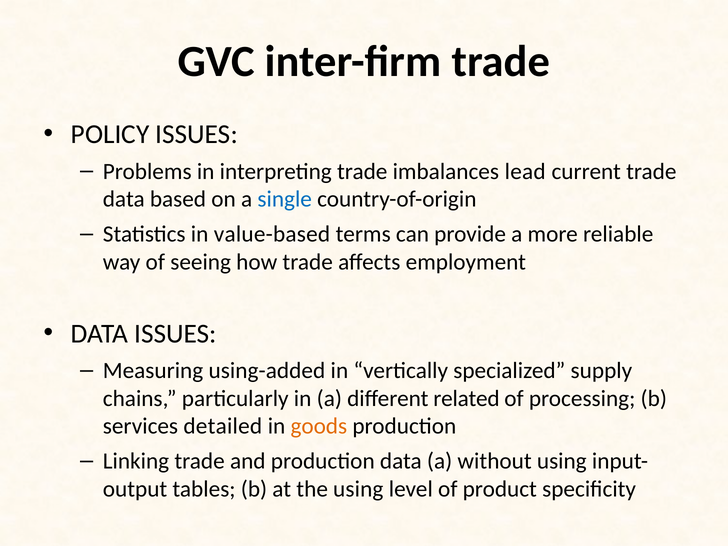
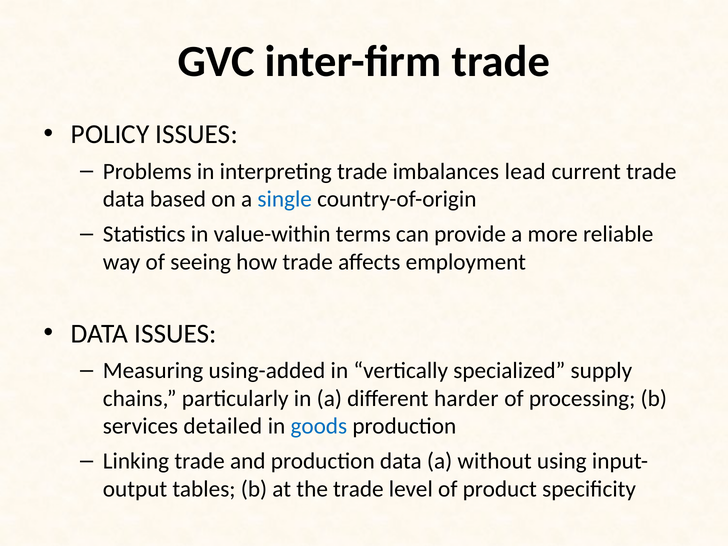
value-based: value-based -> value-within (272, 234)
related: related -> harder (466, 398)
goods colour: orange -> blue (319, 426)
the using: using -> trade (358, 489)
